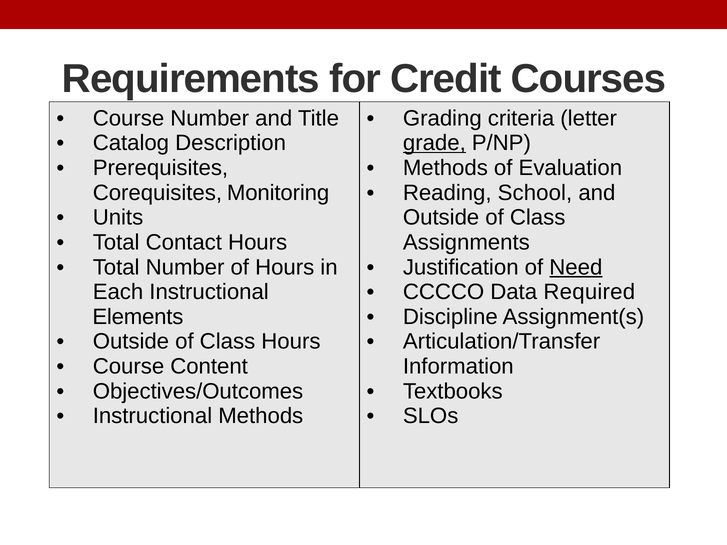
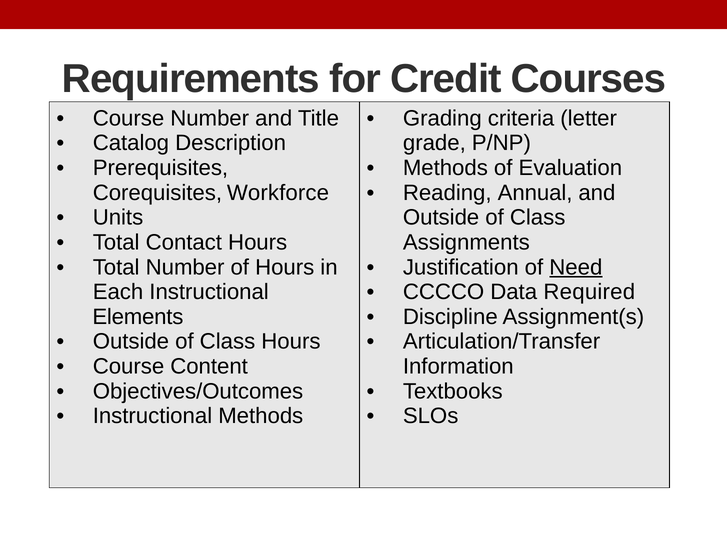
grade underline: present -> none (434, 143)
Monitoring: Monitoring -> Workforce (278, 193)
School: School -> Annual (535, 193)
